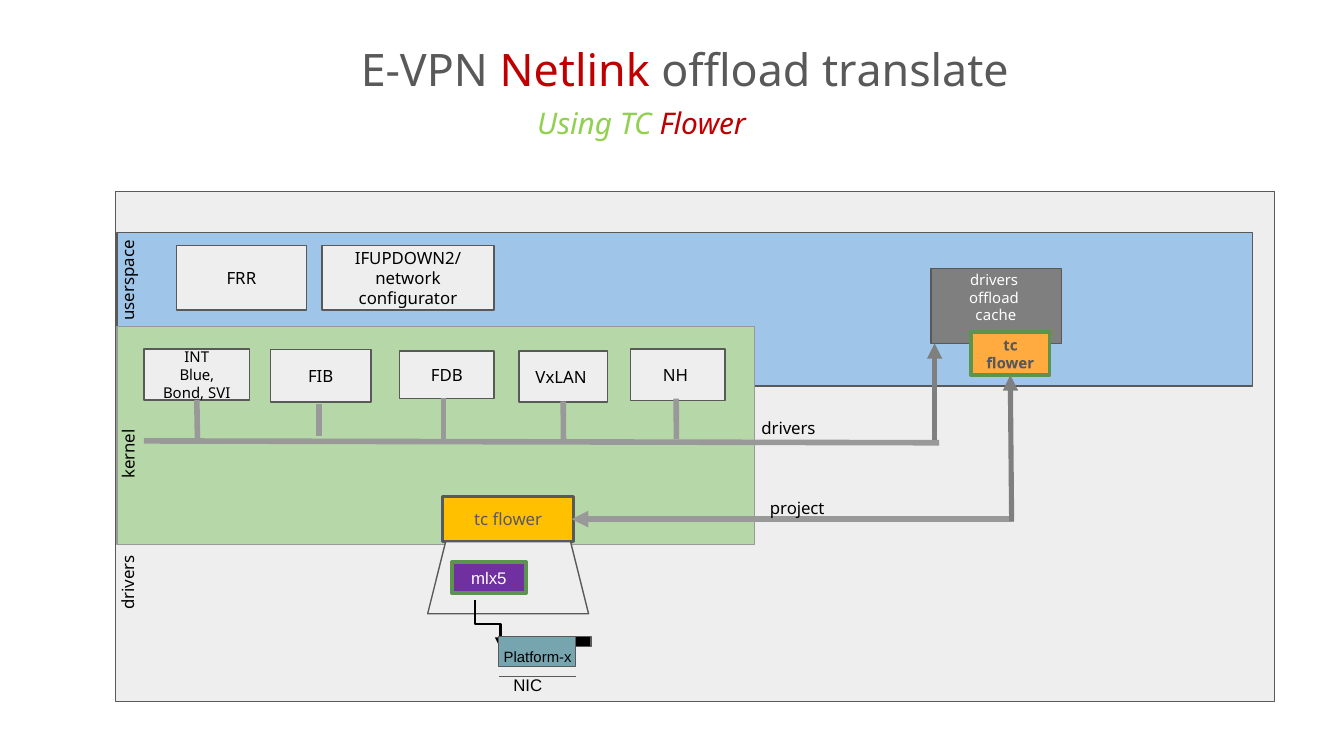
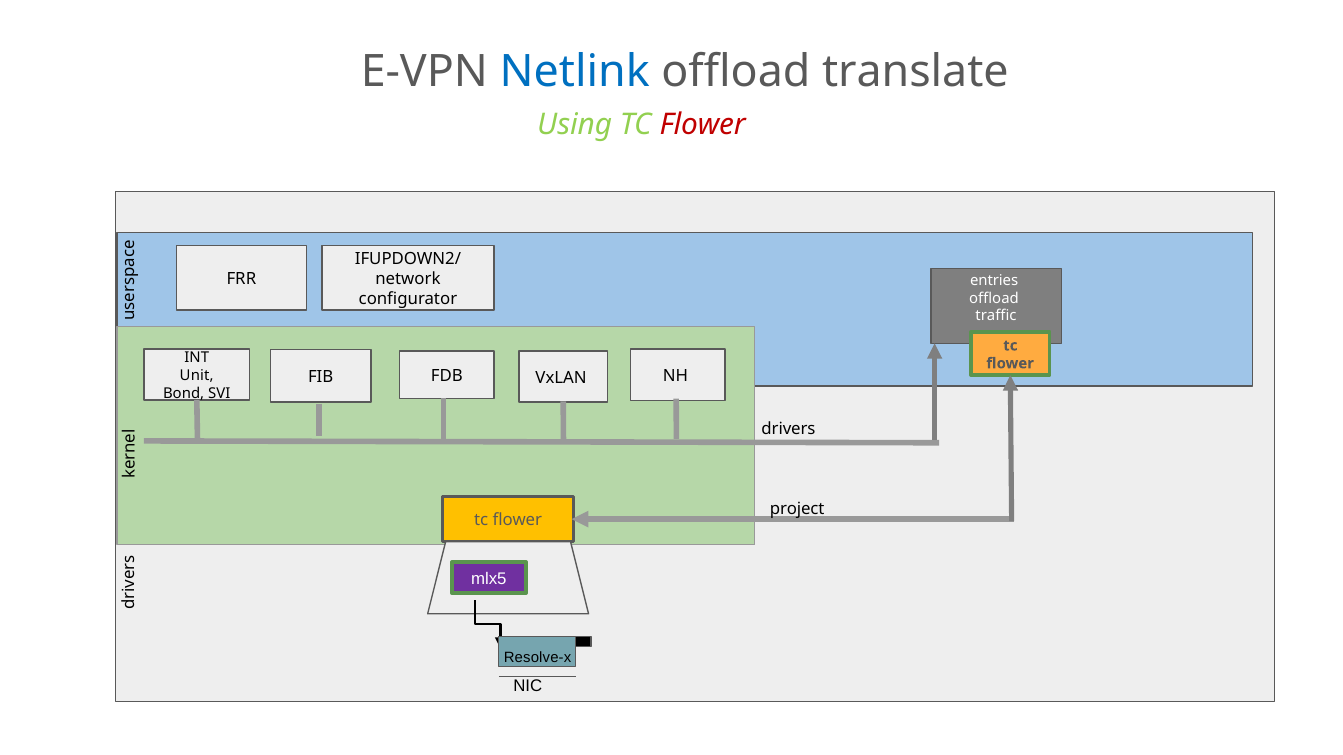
Netlink colour: red -> blue (575, 72)
drivers: drivers -> entries (994, 280)
cache: cache -> traffic (996, 316)
Blue: Blue -> Unit (197, 376)
Platform-x: Platform-x -> Resolve-x (538, 658)
